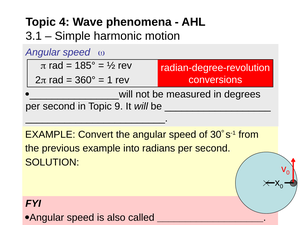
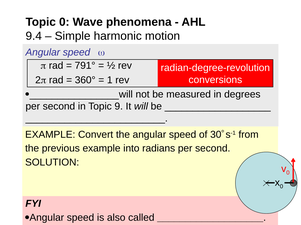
Topic 4: 4 -> 0 (64, 22)
3.1: 3.1 -> 9.4 (34, 36)
185°: 185° -> 791° (85, 66)
